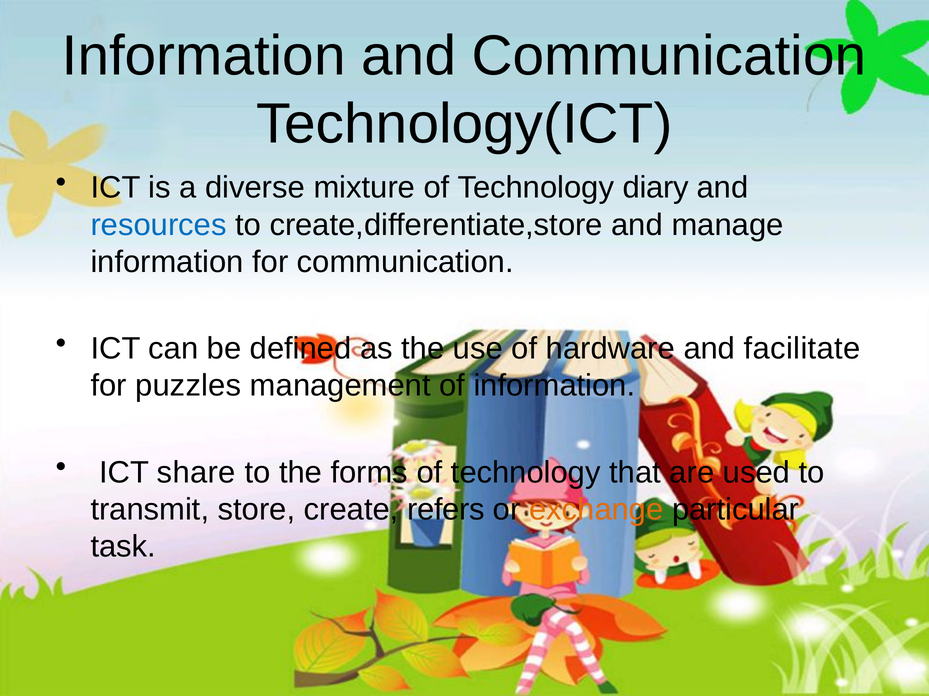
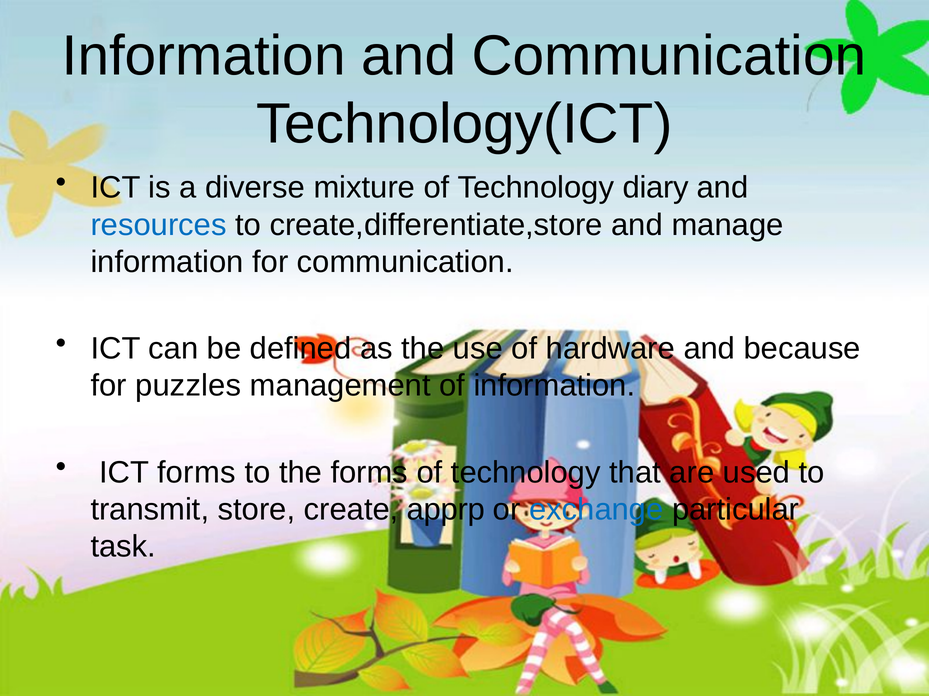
facilitate: facilitate -> because (802, 349)
ICT share: share -> forms (196, 473)
refers: refers -> apprp (446, 510)
exchange colour: orange -> blue (596, 510)
